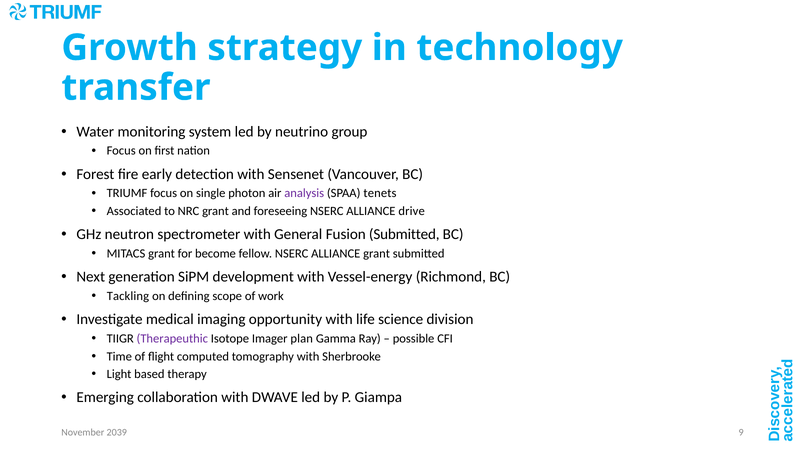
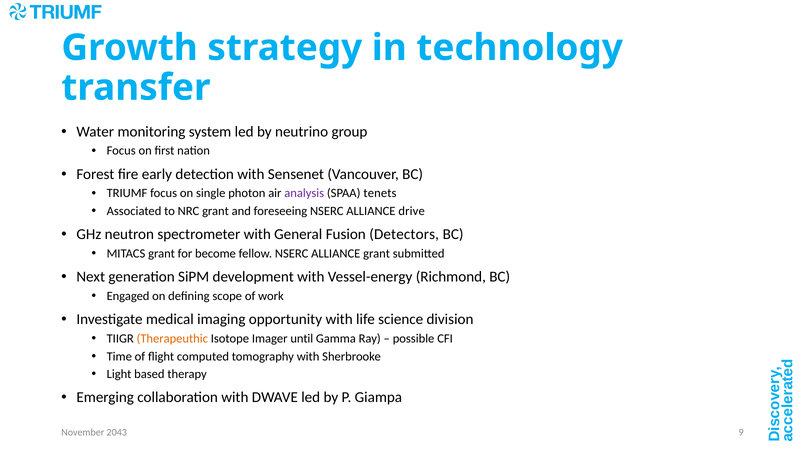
Fusion Submitted: Submitted -> Detectors (404, 234)
Tackling: Tackling -> Engaged (128, 296)
Therapeuthic colour: purple -> orange (172, 338)
plan: plan -> until (302, 338)
2039: 2039 -> 2043 (117, 432)
